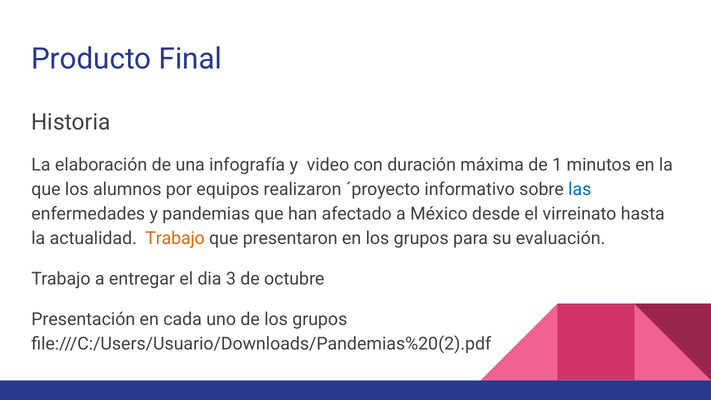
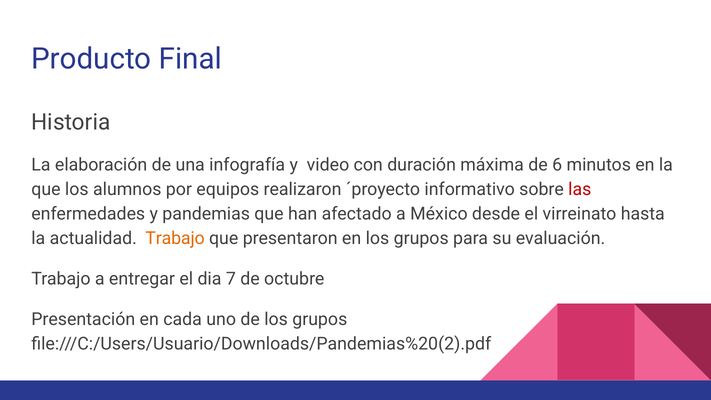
1: 1 -> 6 (557, 165)
las colour: blue -> red (580, 189)
3: 3 -> 7 (231, 279)
